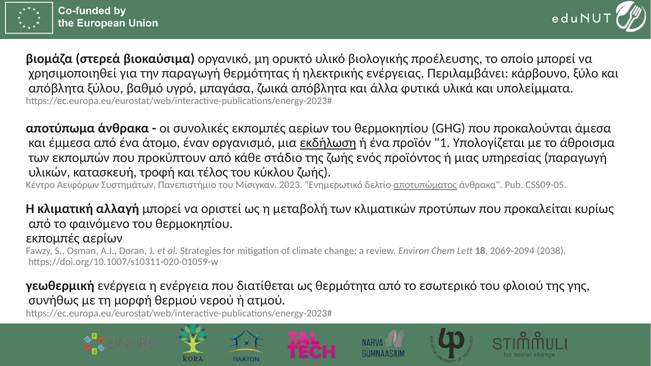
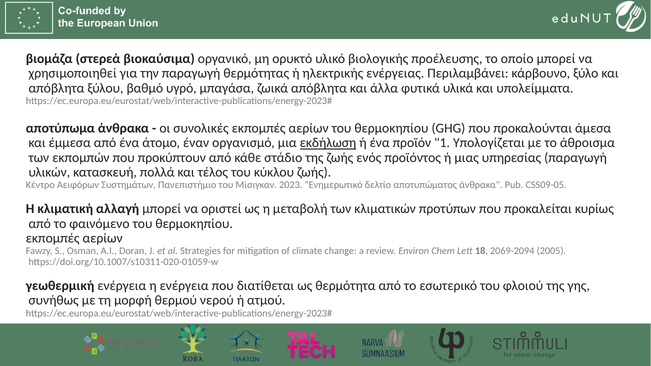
τροφή: τροφή -> πολλά (157, 172)
αποτυπώματος underline: present -> none (425, 185)
2038: 2038 -> 2005 (551, 251)
